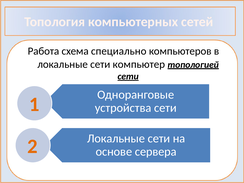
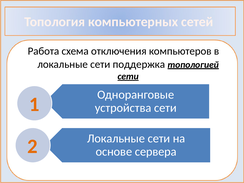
специально: специально -> отключения (119, 51)
компьютер: компьютер -> поддержка (139, 64)
